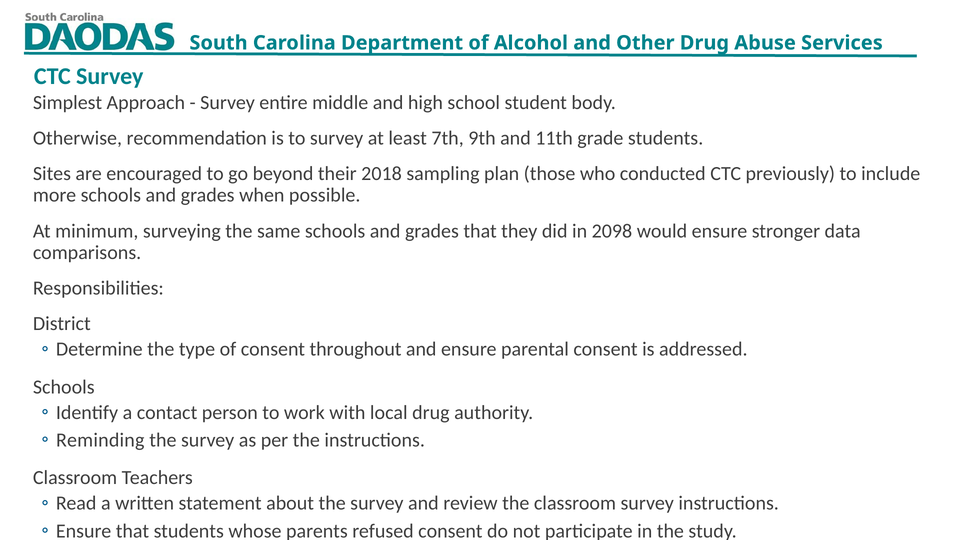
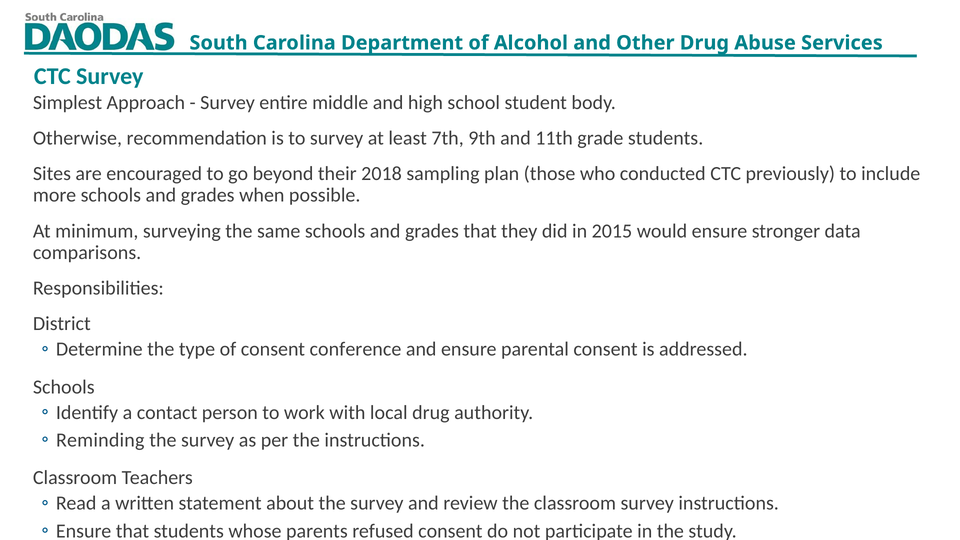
2098: 2098 -> 2015 (612, 231)
throughout: throughout -> conference (355, 349)
